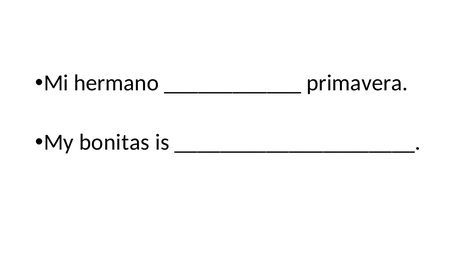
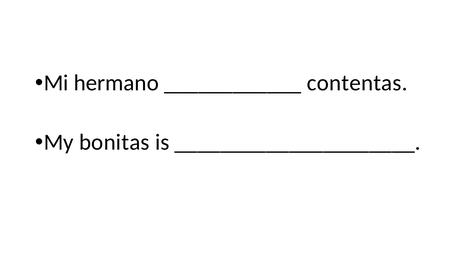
primavera: primavera -> contentas (357, 83)
